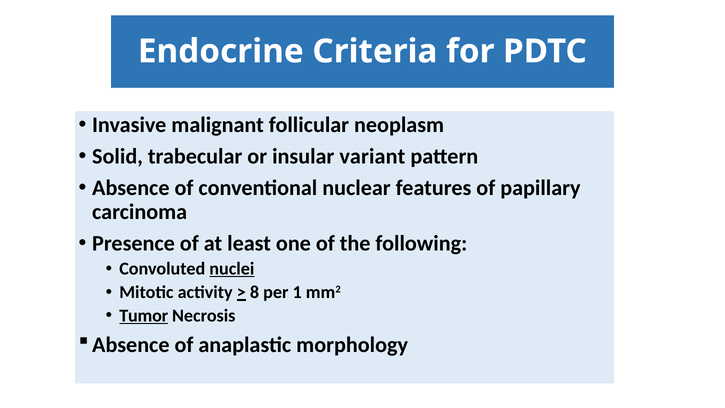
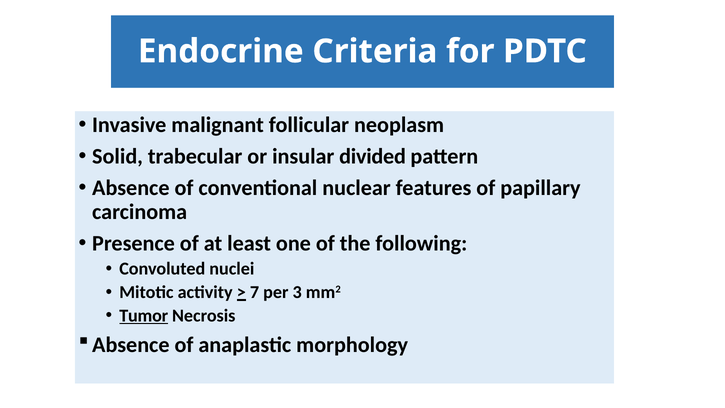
variant: variant -> divided (373, 156)
nuclei underline: present -> none (232, 269)
8: 8 -> 7 (255, 292)
1: 1 -> 3 (297, 292)
